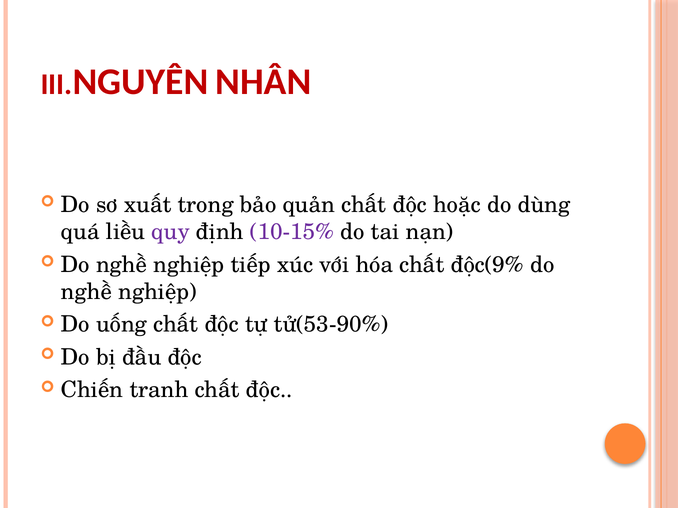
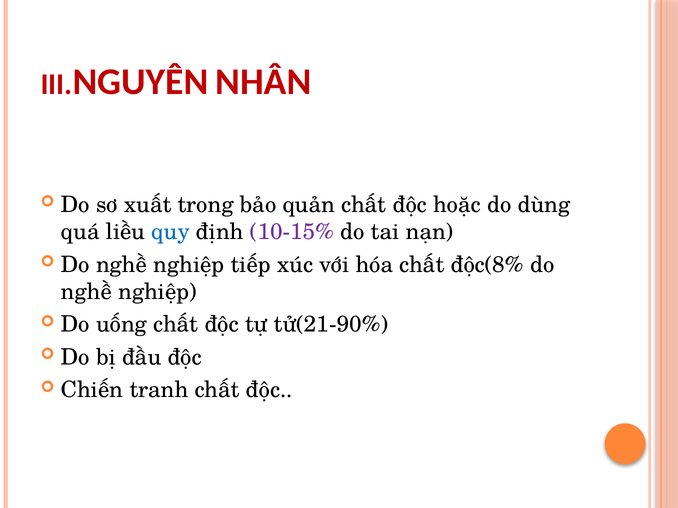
quy colour: purple -> blue (171, 232)
độc(9%: độc(9% -> độc(8% (487, 265)
tử(53-90%: tử(53-90% -> tử(21-90% (331, 325)
